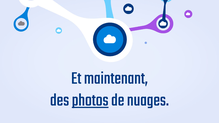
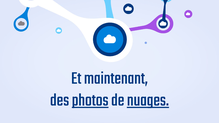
nuages underline: none -> present (148, 100)
